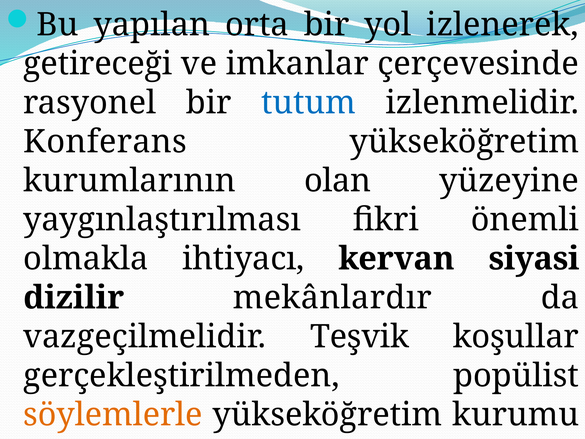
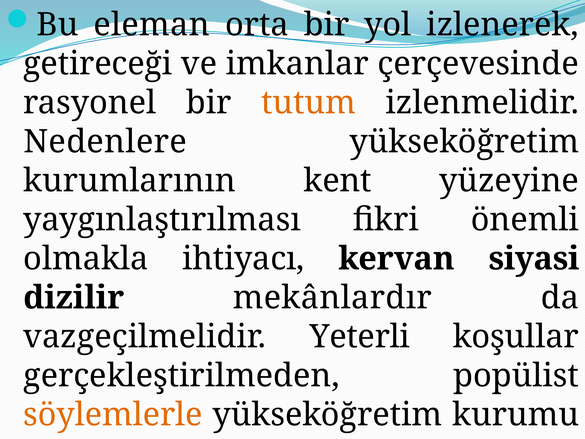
yapılan: yapılan -> eleman (152, 25)
tutum colour: blue -> orange (309, 103)
Konferans: Konferans -> Nedenlere (105, 142)
olan: olan -> kent (338, 181)
Teşvik: Teşvik -> Yeterli (360, 337)
